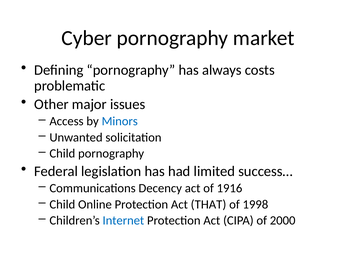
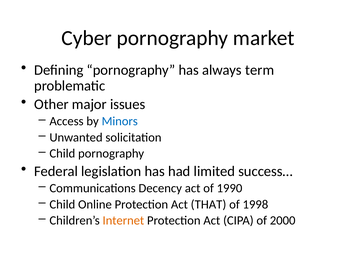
costs: costs -> term (260, 70)
1916: 1916 -> 1990 (230, 188)
Internet colour: blue -> orange (123, 220)
